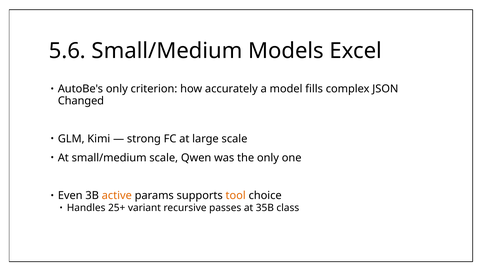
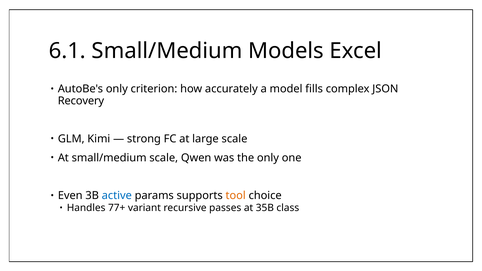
5.6: 5.6 -> 6.1 (67, 51)
Changed: Changed -> Recovery (81, 101)
active colour: orange -> blue (117, 196)
25+: 25+ -> 77+ (117, 208)
